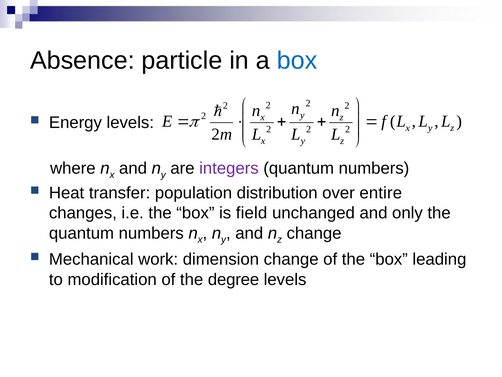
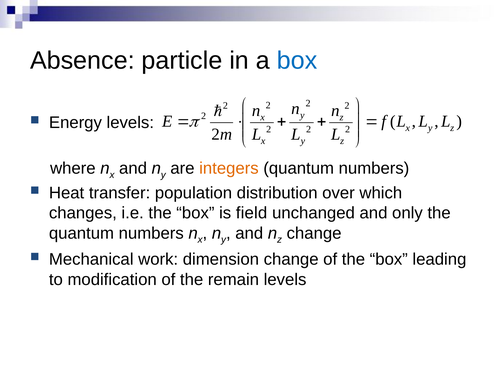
integers colour: purple -> orange (229, 168)
entire: entire -> which (381, 193)
degree: degree -> remain (233, 279)
